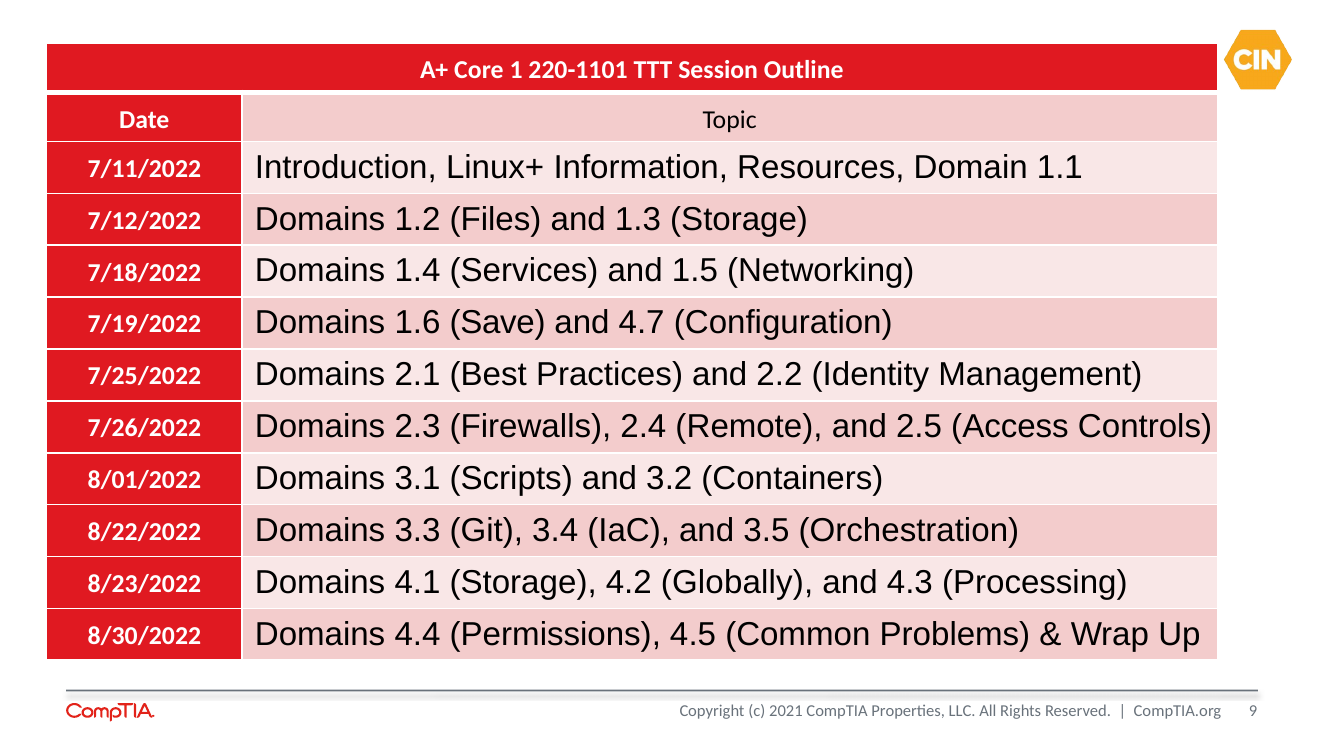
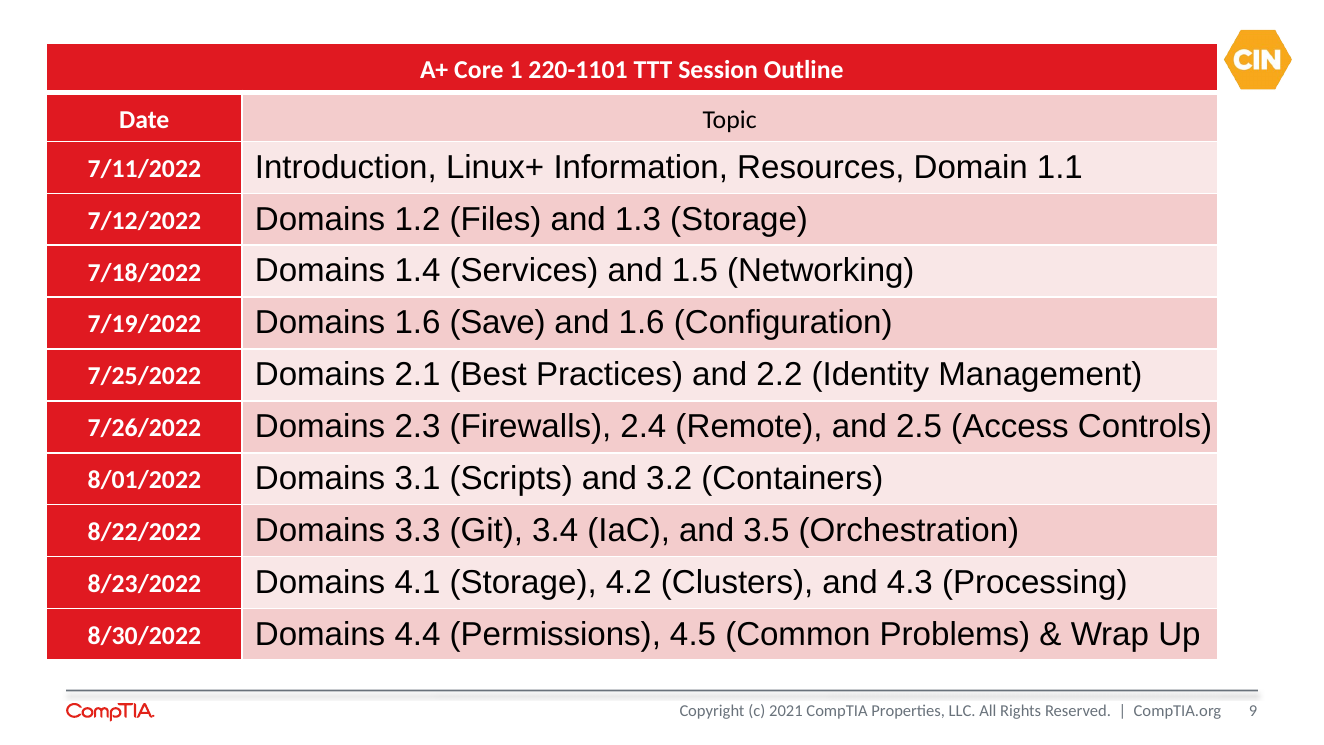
and 4.7: 4.7 -> 1.6 (642, 323)
Globally: Globally -> Clusters (737, 582)
